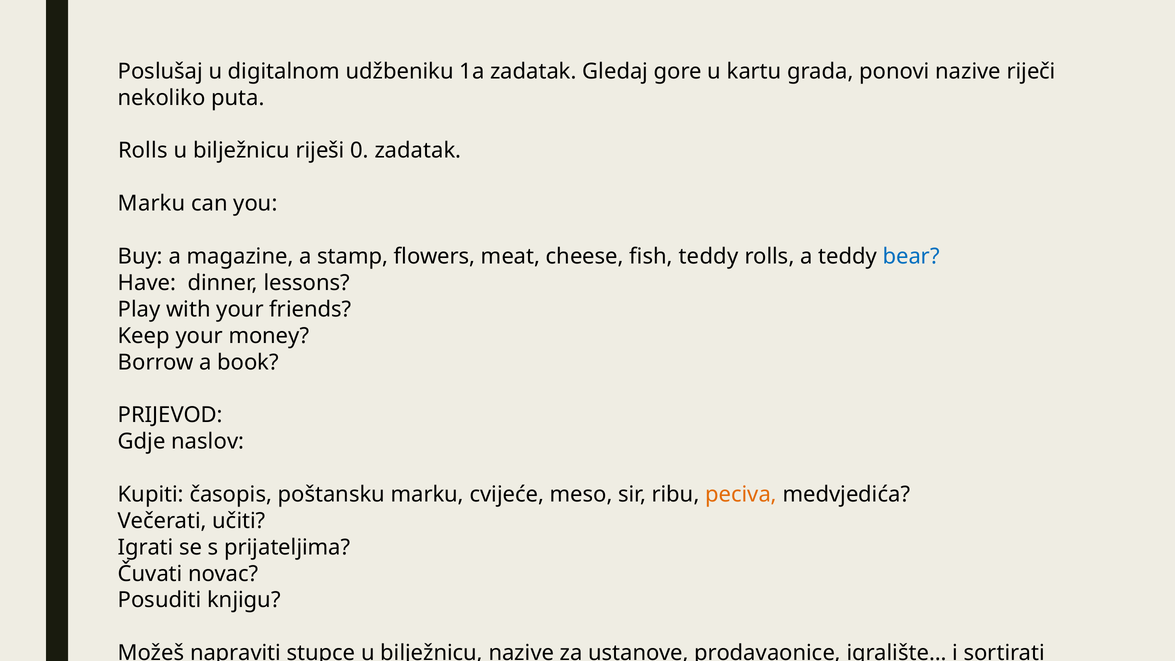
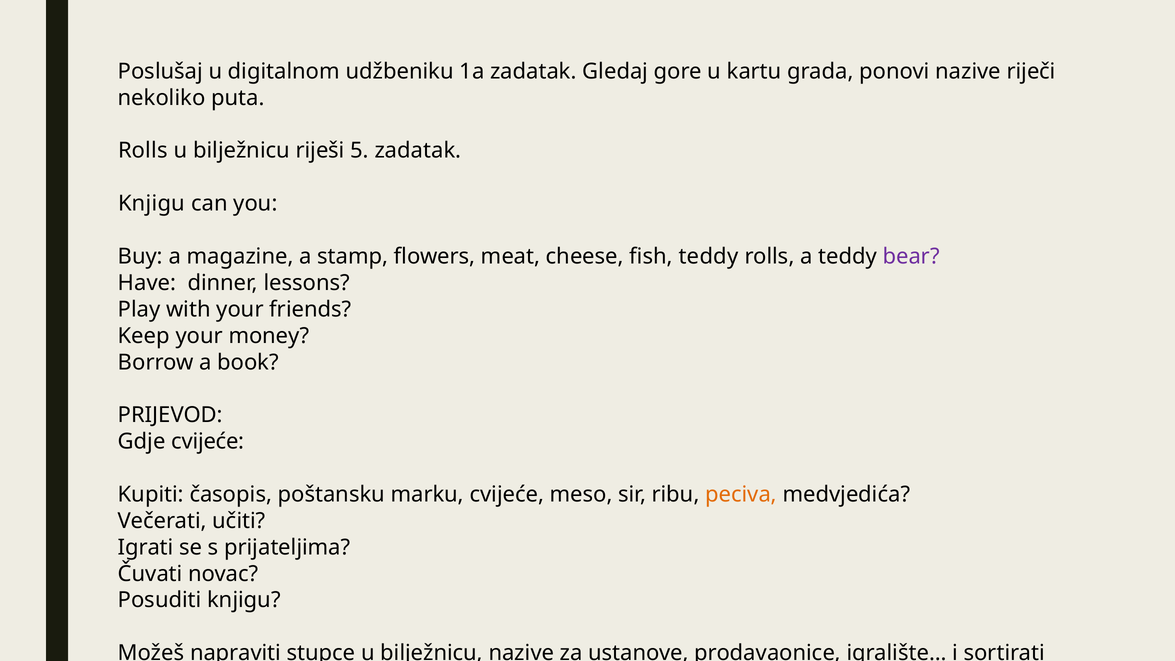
0: 0 -> 5 (360, 151)
Marku: Marku -> Knjigu (152, 204)
bear colour: blue -> purple (911, 256)
Gdje naslov: naslov -> cvijeće (208, 442)
